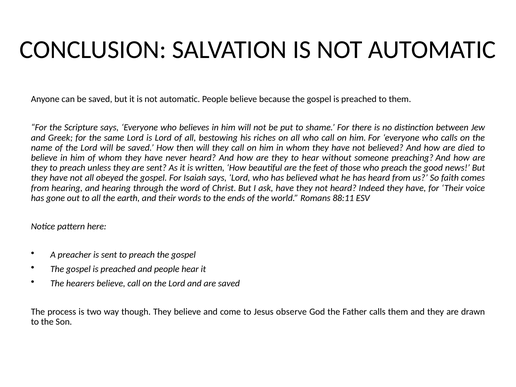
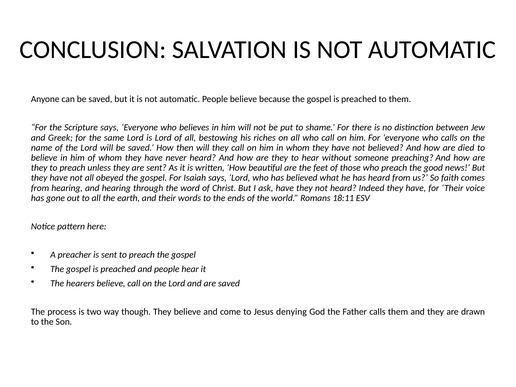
88:11: 88:11 -> 18:11 (343, 198)
observe: observe -> denying (291, 312)
